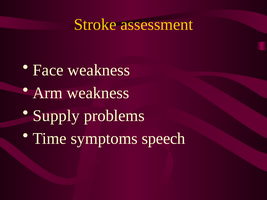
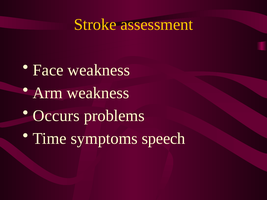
Supply: Supply -> Occurs (56, 116)
